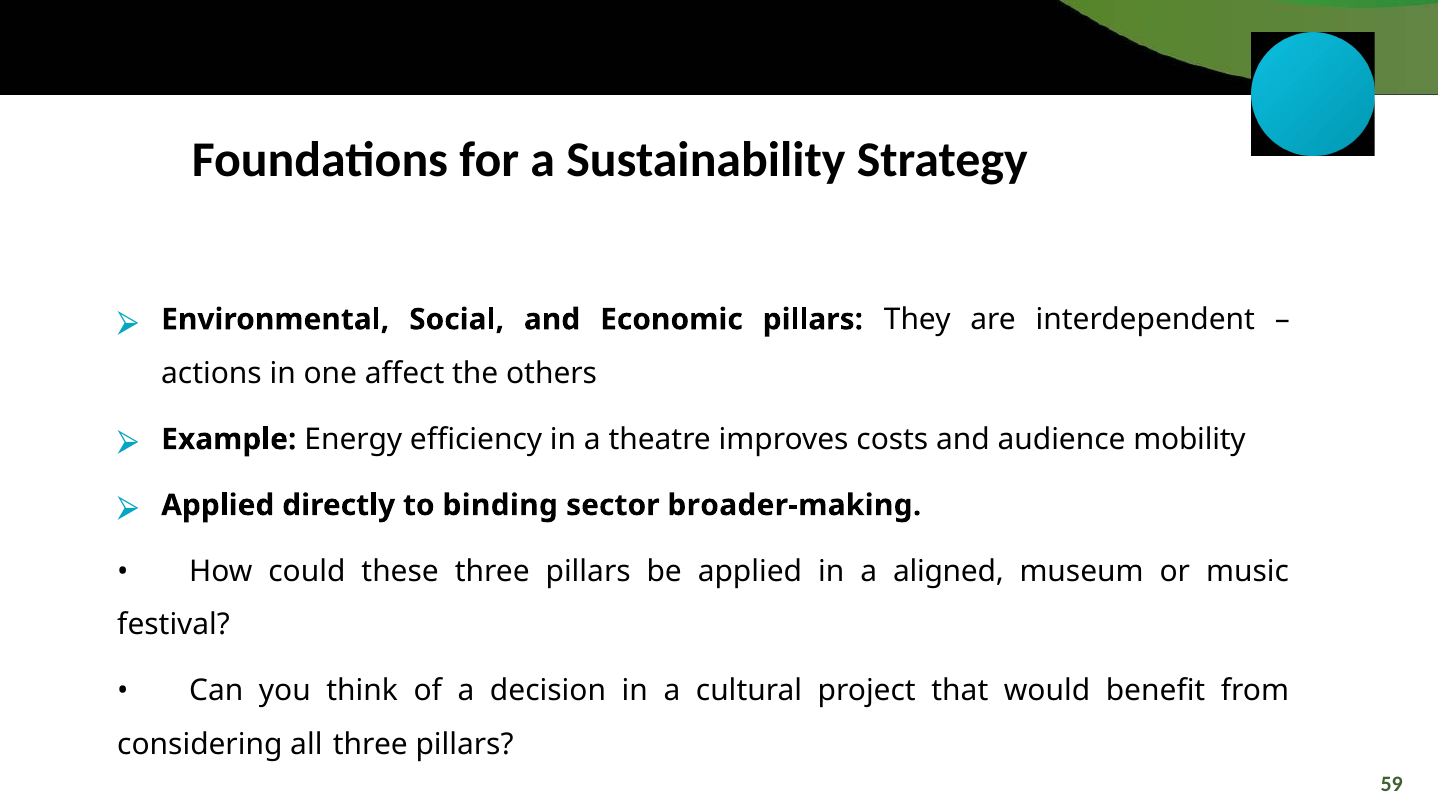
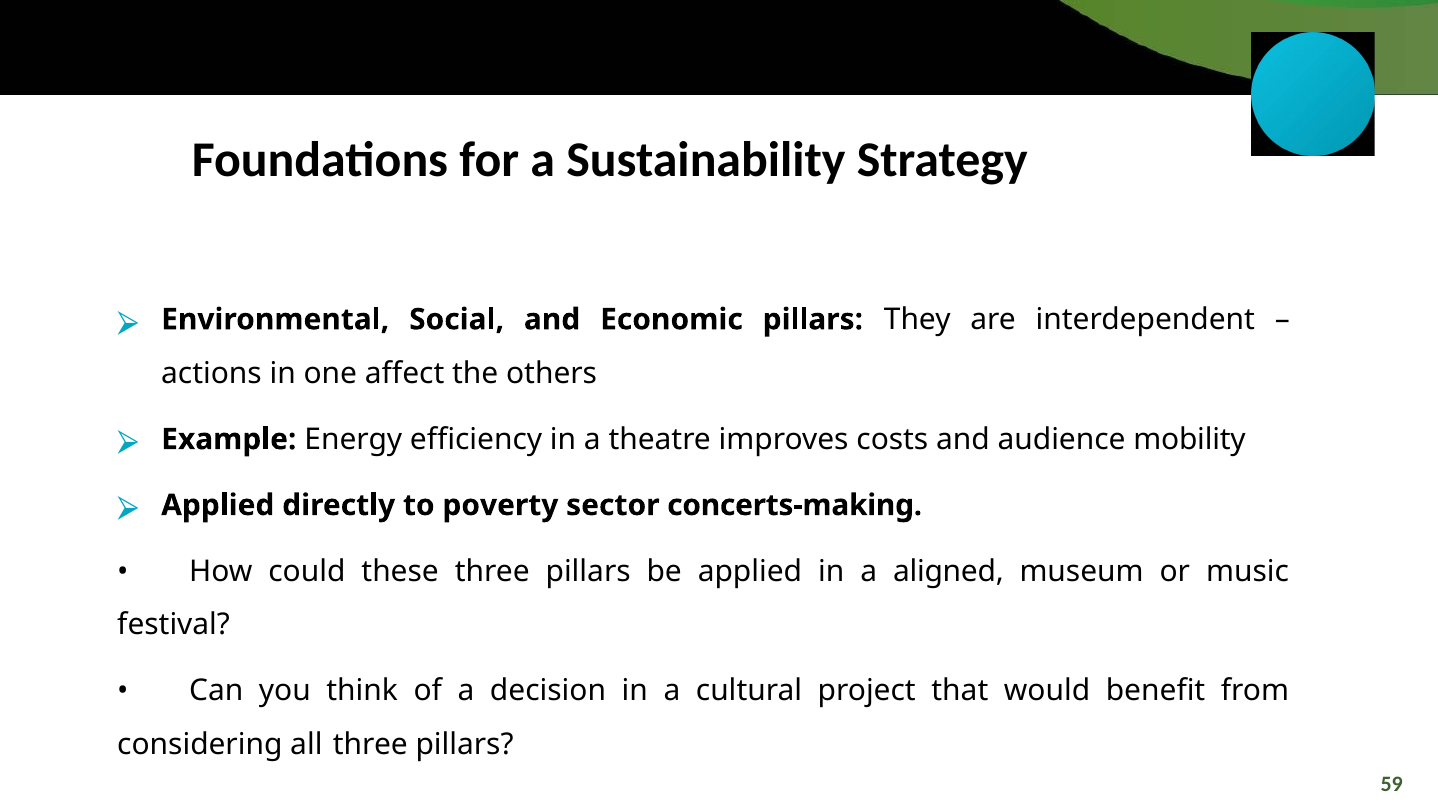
binding: binding -> poverty (500, 505)
broader-making: broader-making -> concerts-making (795, 505)
